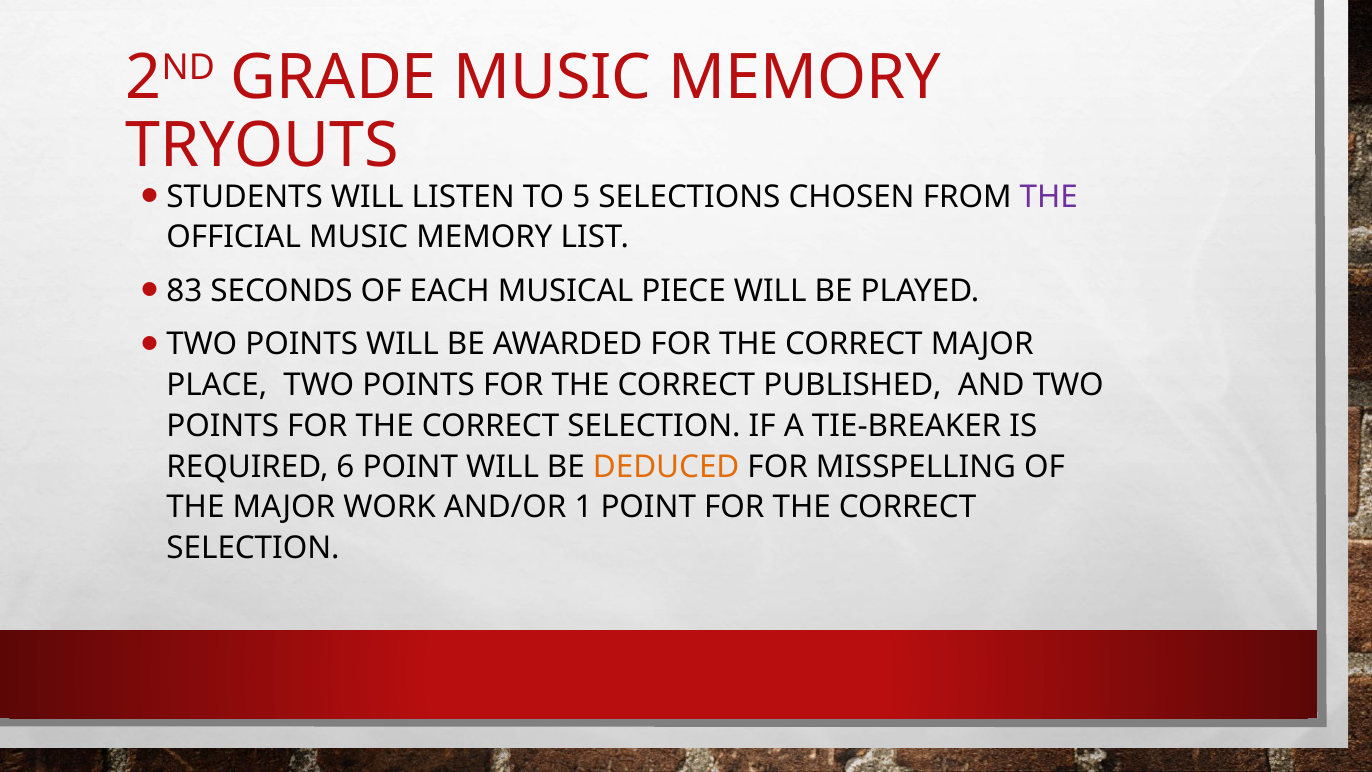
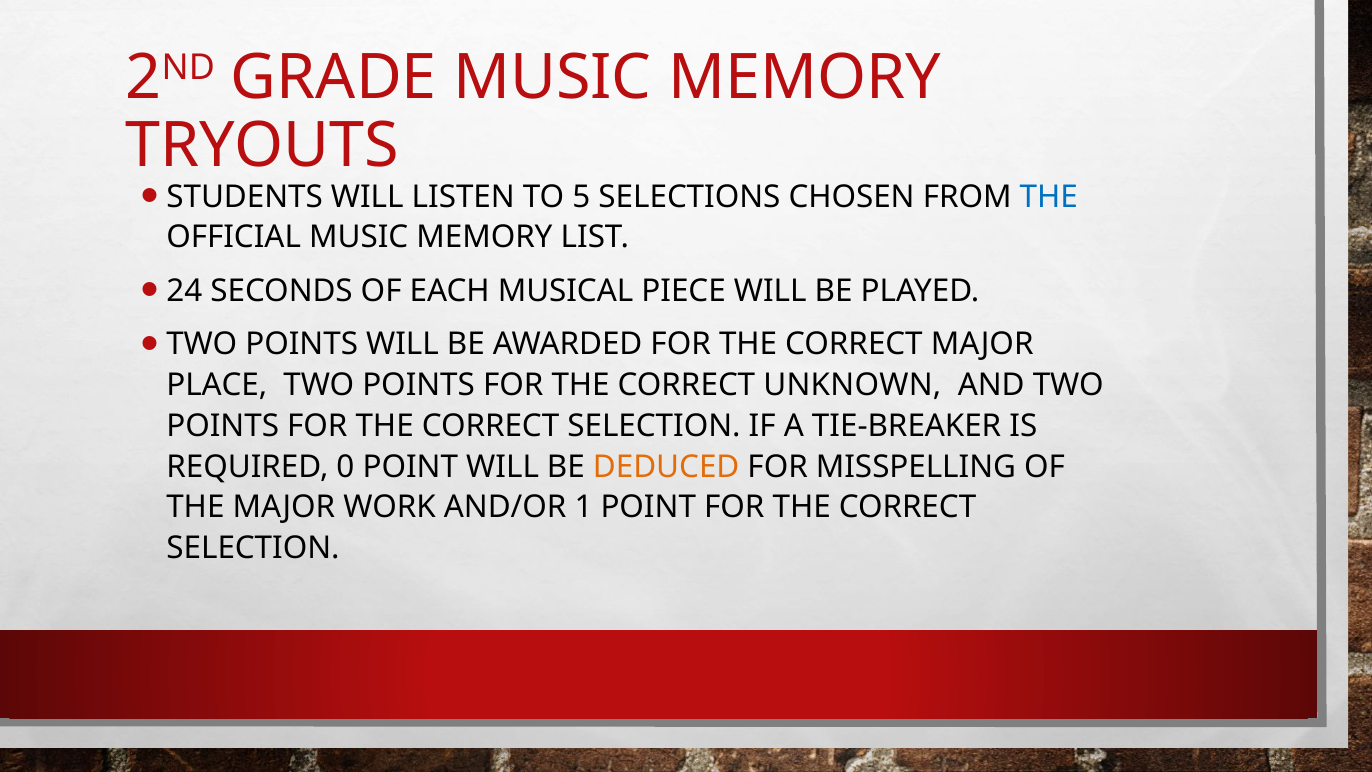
THE colour: purple -> blue (1049, 197)
83: 83 -> 24 (184, 291)
PUBLISHED: PUBLISHED -> UNKNOWN (852, 385)
6: 6 -> 0 (345, 467)
